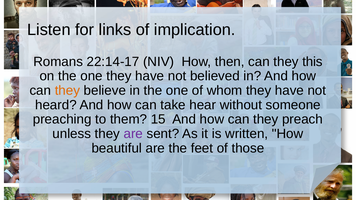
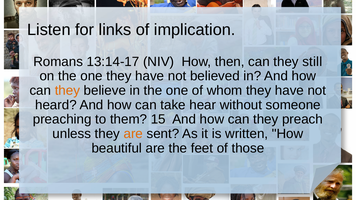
22:14-17: 22:14-17 -> 13:14-17 (113, 62)
this: this -> still (312, 62)
are colour: purple -> orange (133, 134)
